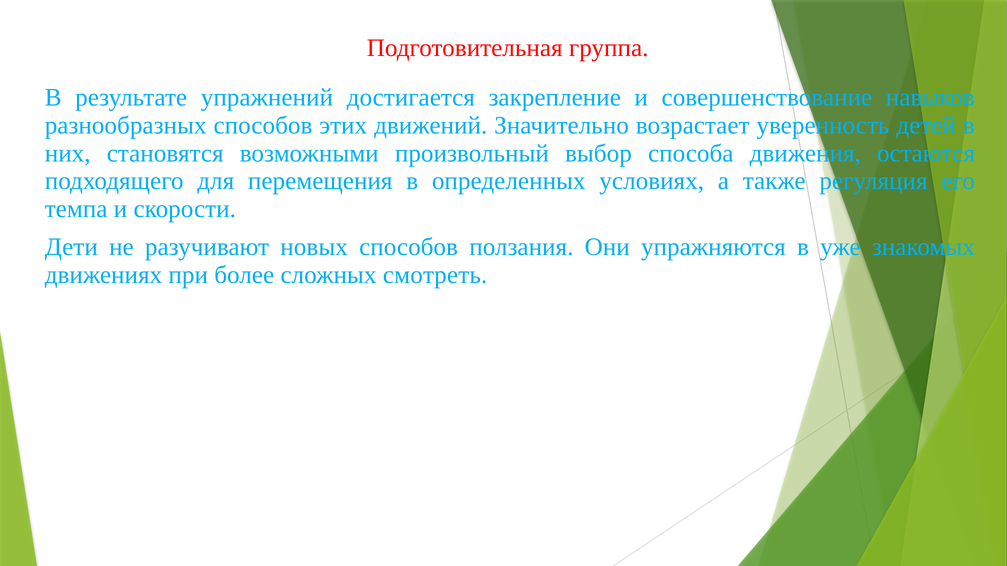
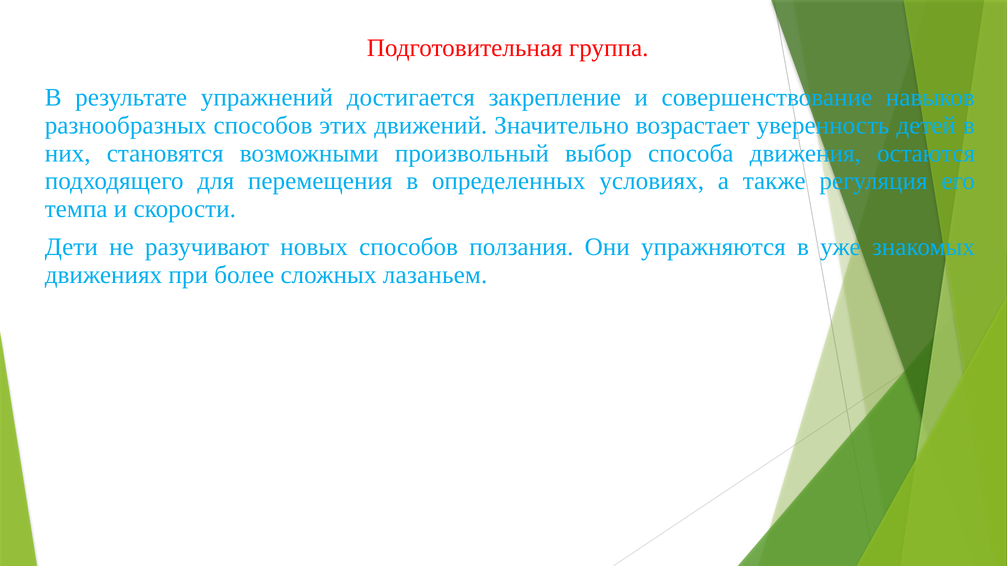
смотреть: смотреть -> лазаньем (435, 275)
